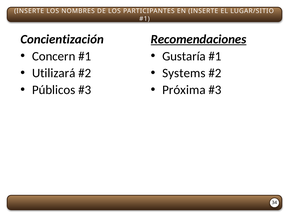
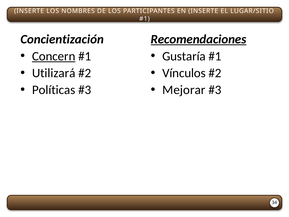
Concern underline: none -> present (54, 56)
Systems: Systems -> Vínculos (184, 73)
Públicos: Públicos -> Políticas (54, 90)
Próxima: Próxima -> Mejorar (184, 90)
